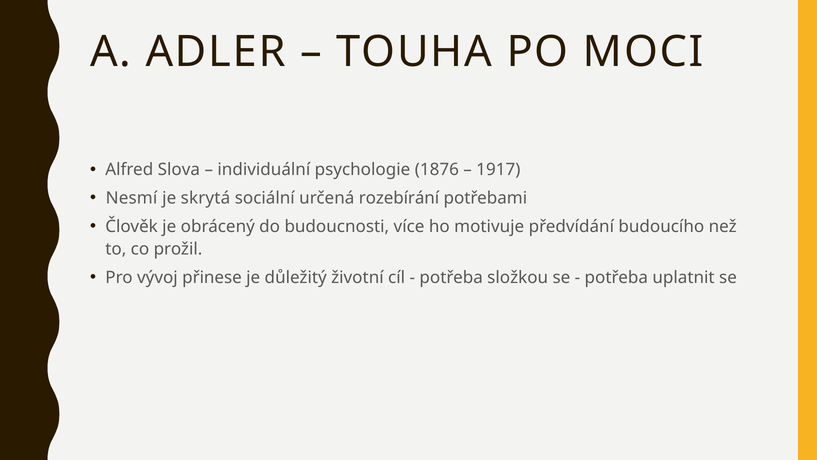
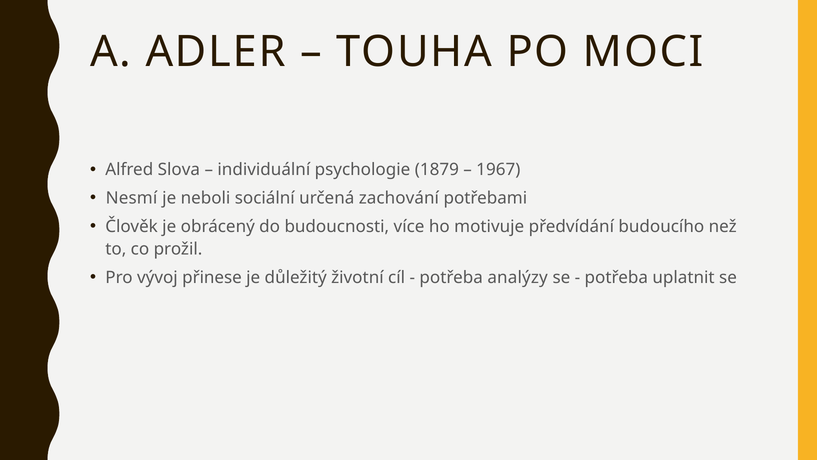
1876: 1876 -> 1879 (437, 170)
1917: 1917 -> 1967 (498, 170)
skrytá: skrytá -> neboli (206, 198)
rozebírání: rozebírání -> zachování (399, 198)
složkou: složkou -> analýzy (518, 277)
